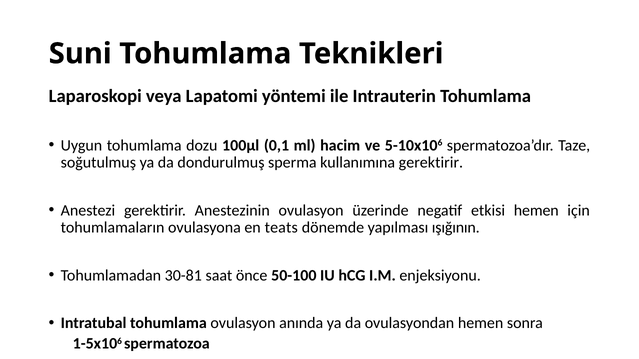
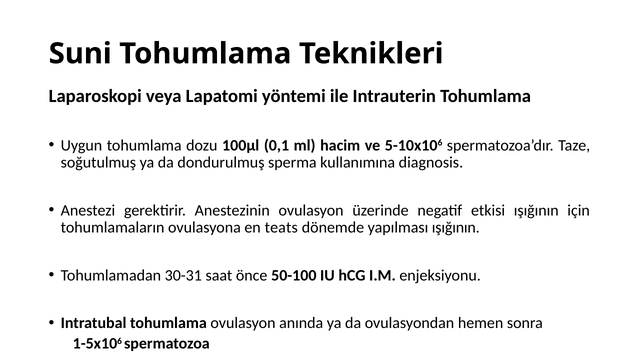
kullanımına gerektirir: gerektirir -> diagnosis (431, 163)
etkisi hemen: hemen -> ışığının (536, 211)
30-81: 30-81 -> 30-31 (183, 276)
